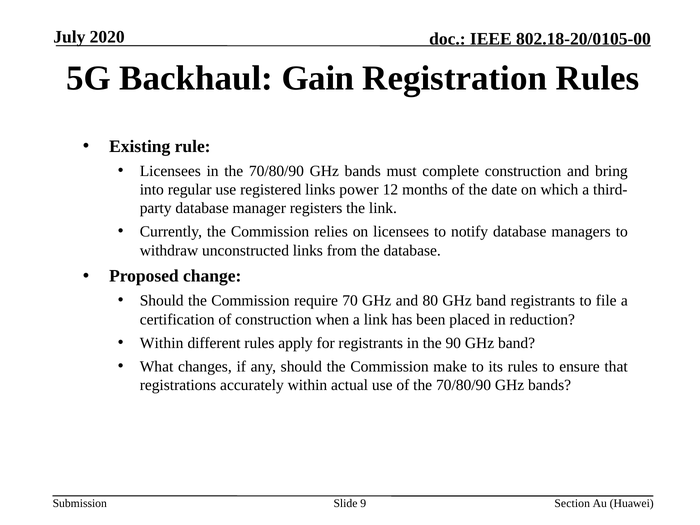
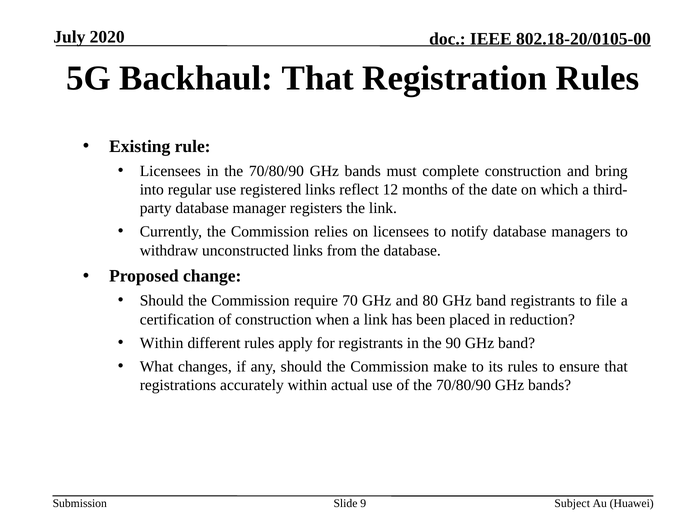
Backhaul Gain: Gain -> That (318, 78)
power: power -> reflect (359, 190)
Section: Section -> Subject (572, 504)
